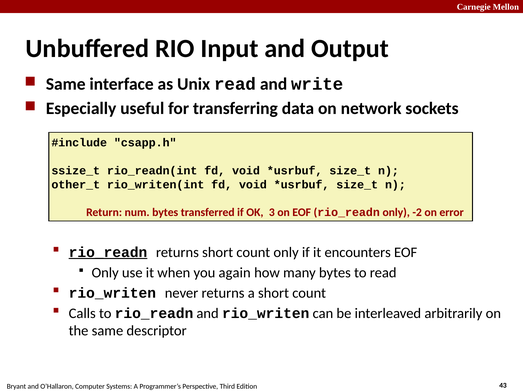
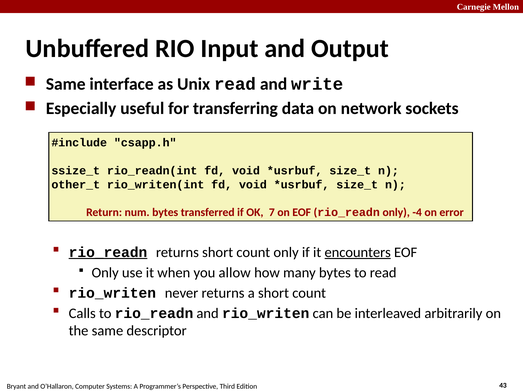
3: 3 -> 7 (272, 213)
-2: -2 -> -4 (417, 213)
encounters underline: none -> present (358, 252)
again: again -> allow (235, 273)
